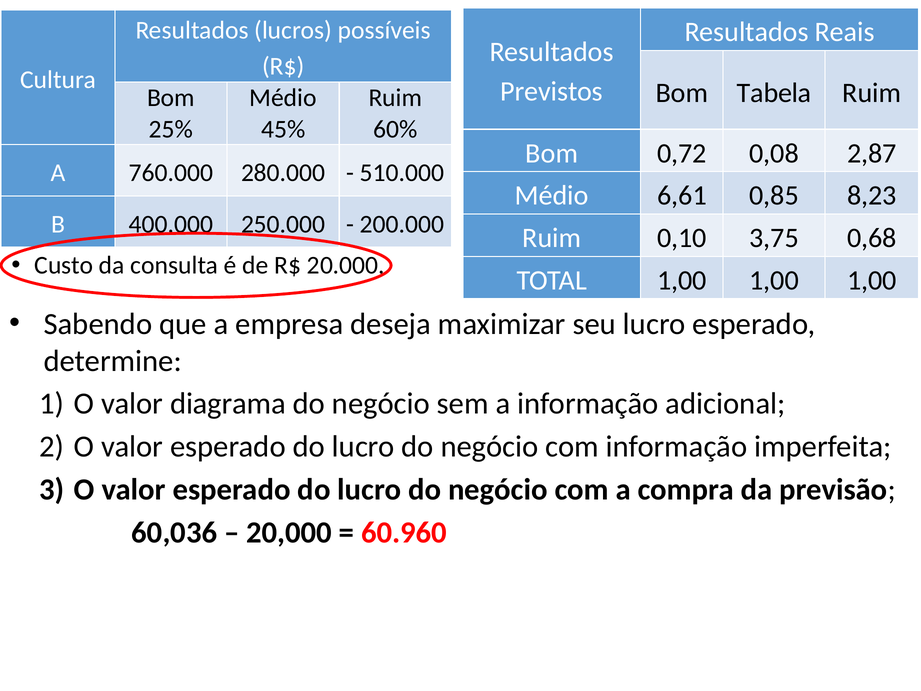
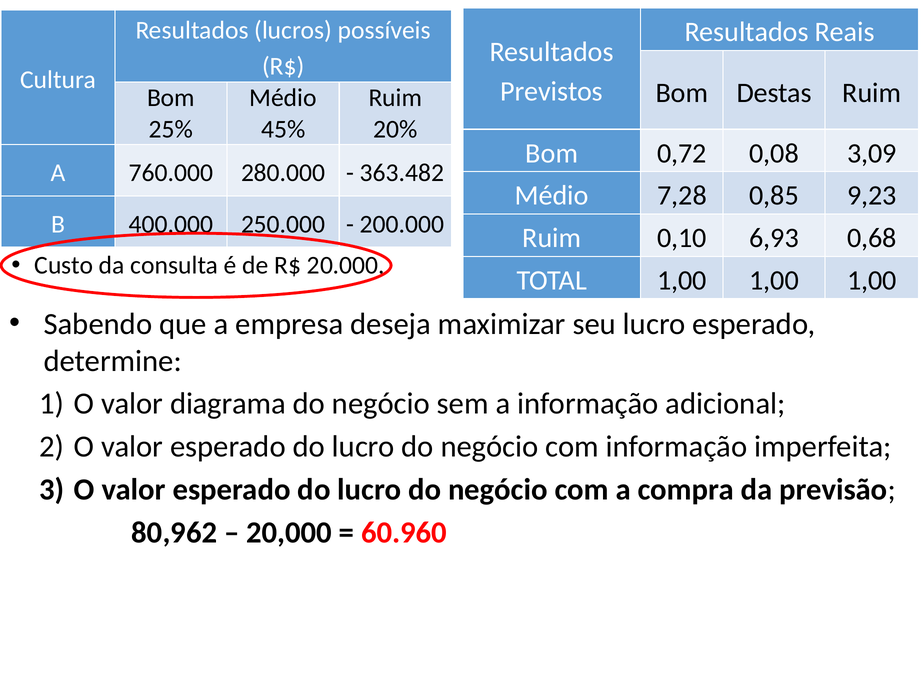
Tabela: Tabela -> Destas (774, 93)
60%: 60% -> 20% (395, 129)
2,87: 2,87 -> 3,09 (872, 153)
510.000: 510.000 -> 363.482 (402, 173)
6,61: 6,61 -> 7,28 (682, 196)
8,23: 8,23 -> 9,23 (872, 196)
3,75: 3,75 -> 6,93 (774, 238)
60,036: 60,036 -> 80,962 (174, 533)
